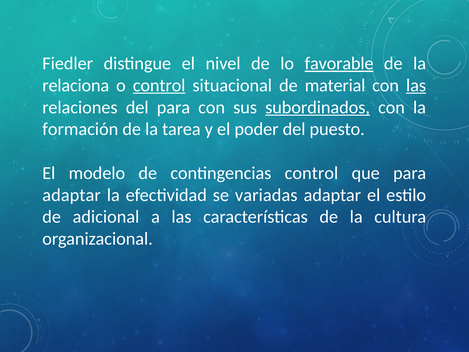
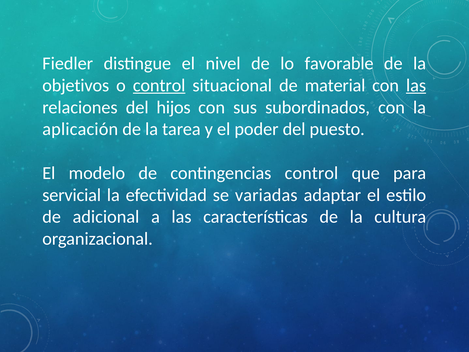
favorable underline: present -> none (339, 63)
relaciona: relaciona -> objetivos (76, 85)
del para: para -> hijos (174, 107)
subordinados underline: present -> none (318, 107)
formación: formación -> aplicación (80, 129)
adaptar: adaptar -> servicial (72, 195)
